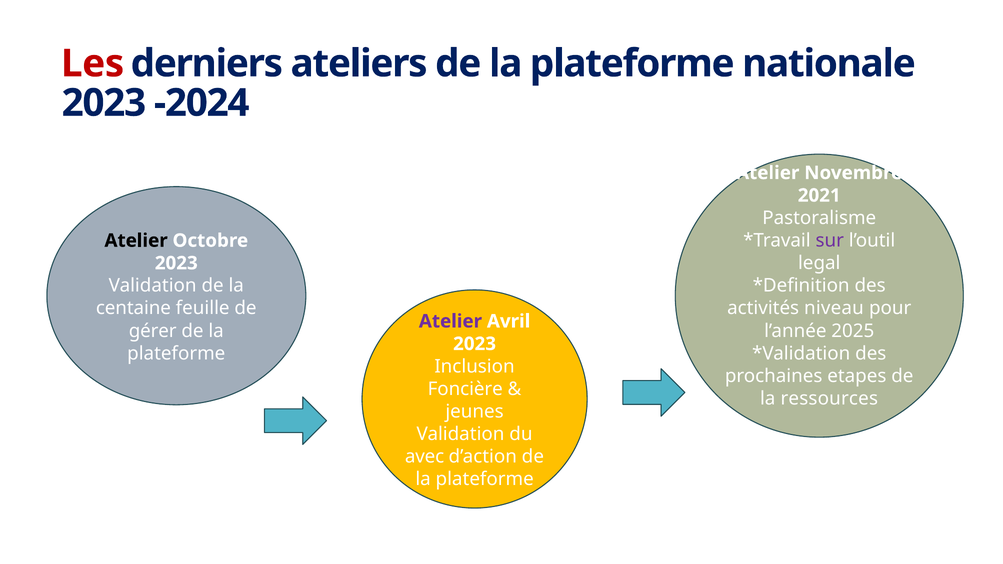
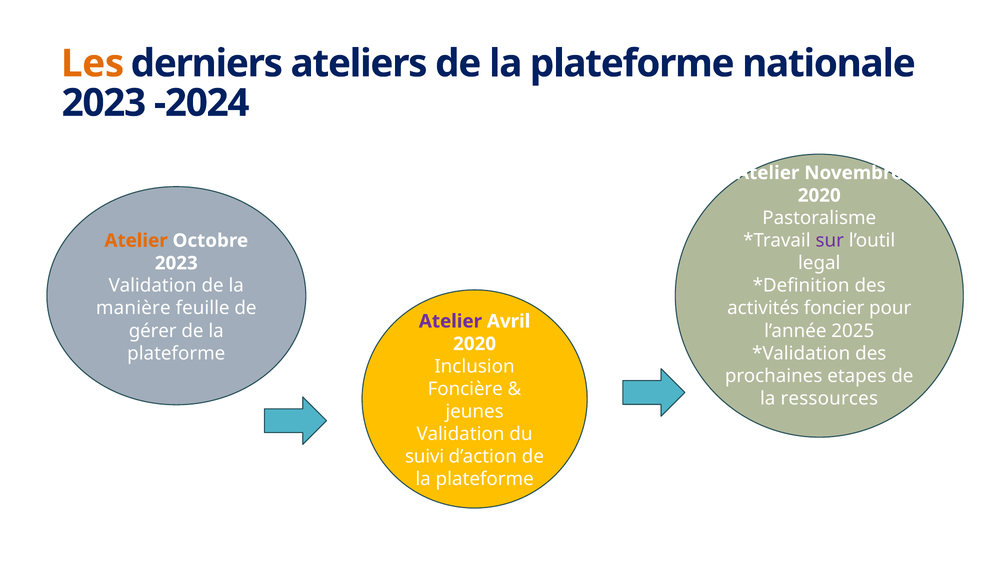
Les colour: red -> orange (93, 64)
2021: 2021 -> 2020 (819, 196)
Atelier colour: black -> orange (136, 241)
centaine: centaine -> manière (133, 308)
niveau: niveau -> foncier (834, 308)
2023: 2023 -> 2020 (475, 344)
avec: avec -> suivi (425, 457)
